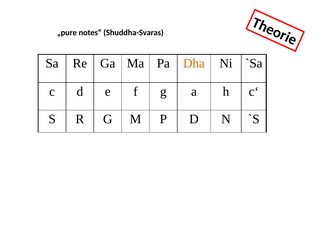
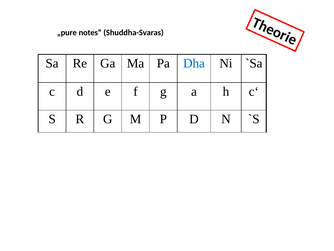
Dha colour: orange -> blue (194, 63)
